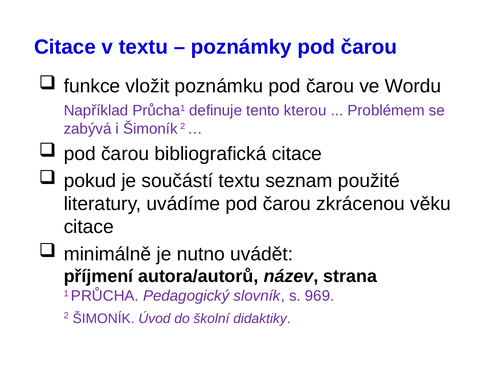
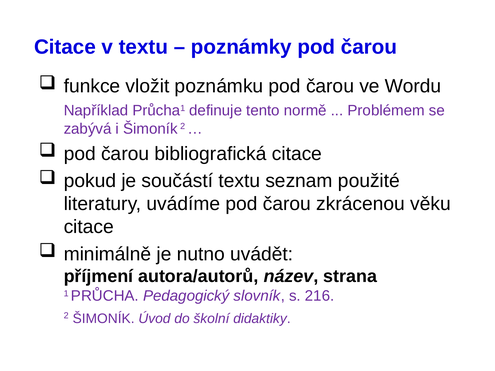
kterou: kterou -> normě (305, 111)
969: 969 -> 216 (320, 296)
